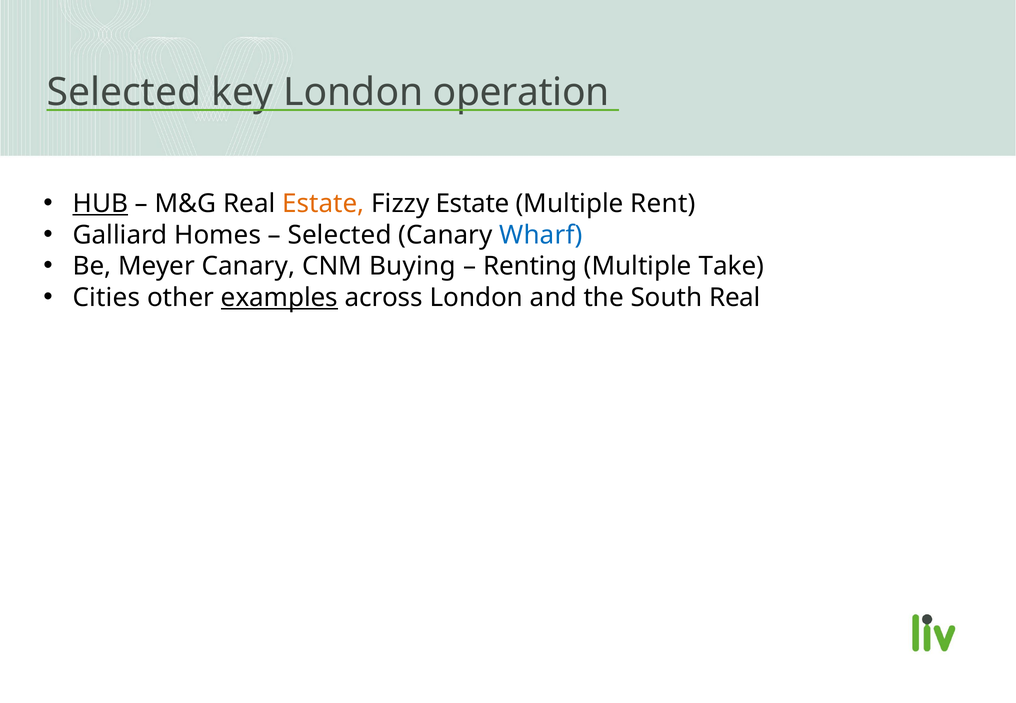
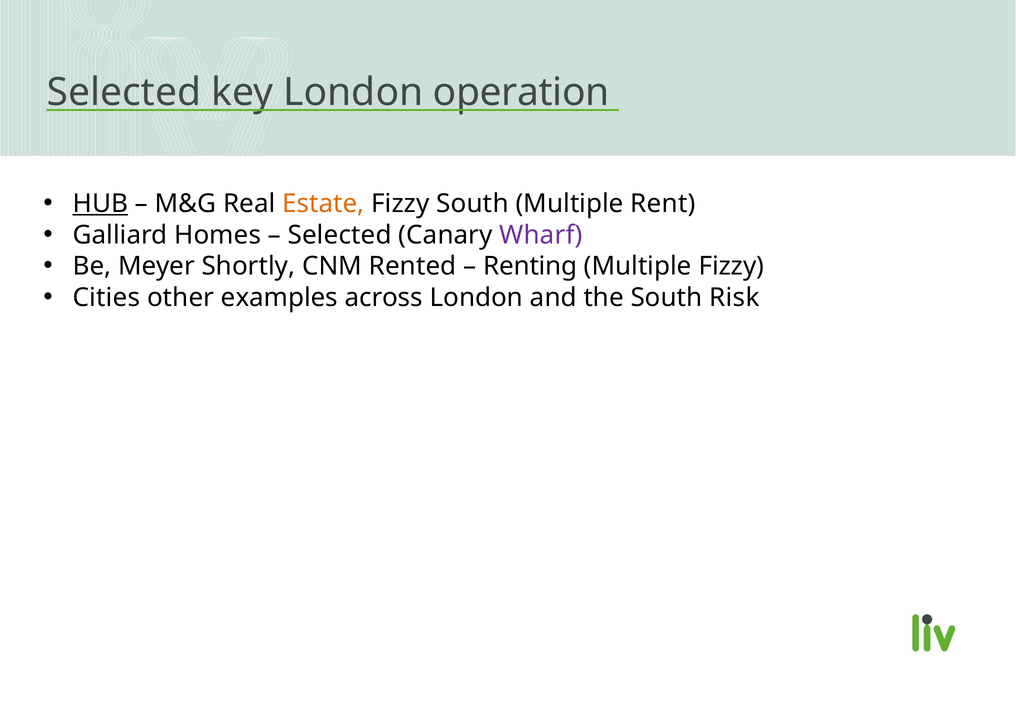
Fizzy Estate: Estate -> South (472, 204)
Wharf colour: blue -> purple (541, 235)
Meyer Canary: Canary -> Shortly (248, 266)
Buying: Buying -> Rented (413, 266)
Multiple Take: Take -> Fizzy (731, 266)
examples underline: present -> none (279, 298)
South Real: Real -> Risk (735, 298)
